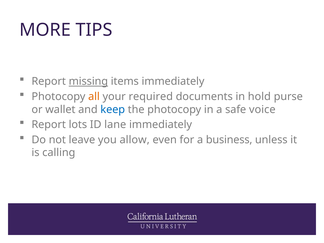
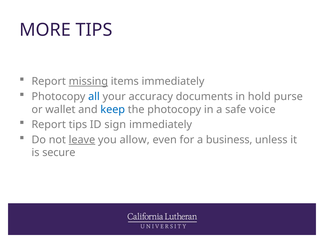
all colour: orange -> blue (94, 97)
required: required -> accuracy (151, 97)
Report lots: lots -> tips (78, 125)
lane: lane -> sign (115, 125)
leave underline: none -> present (82, 140)
calling: calling -> secure (59, 153)
